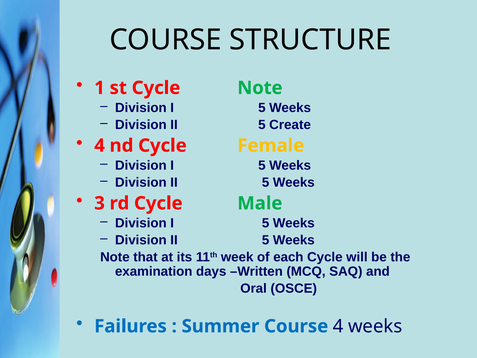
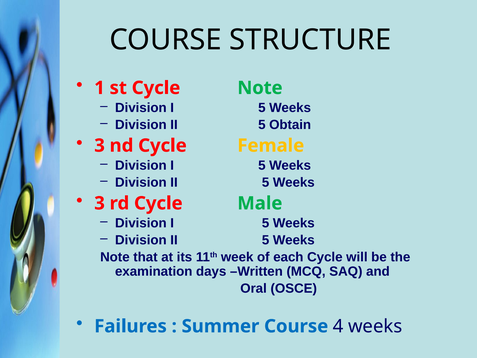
Create: Create -> Obtain (290, 125)
4: 4 -> 3 (100, 146)
